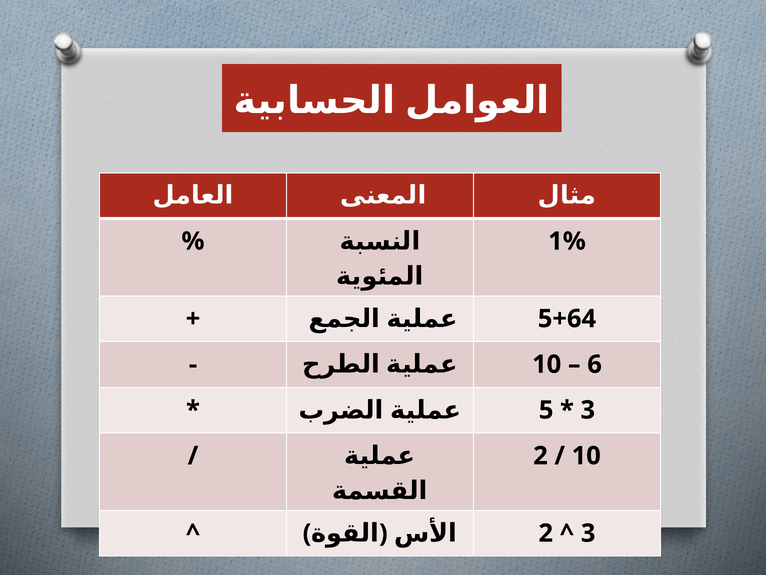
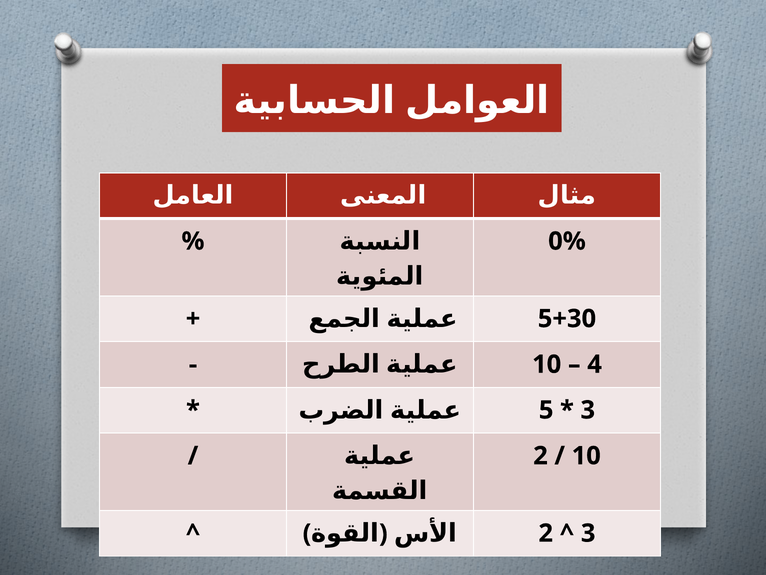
1%: 1% -> 0% (567, 241)
5+64: 5+64 -> 5+30 (567, 318)
6: 6 -> 4 (595, 364)
